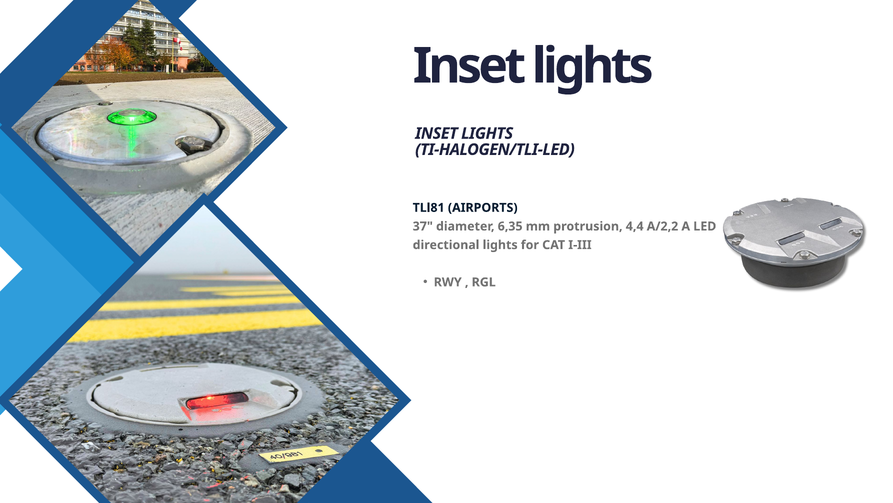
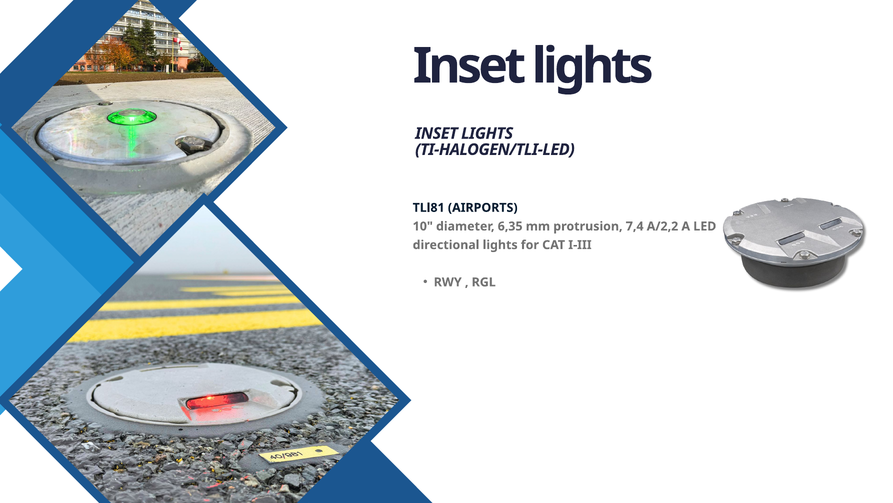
37: 37 -> 10 (423, 226)
4,4: 4,4 -> 7,4 (635, 226)
